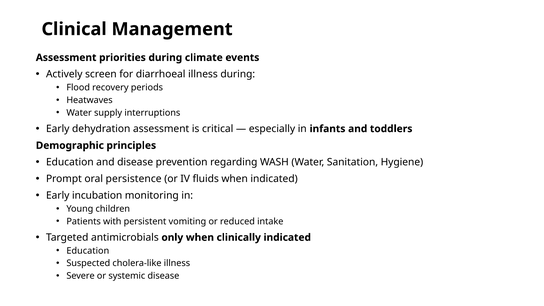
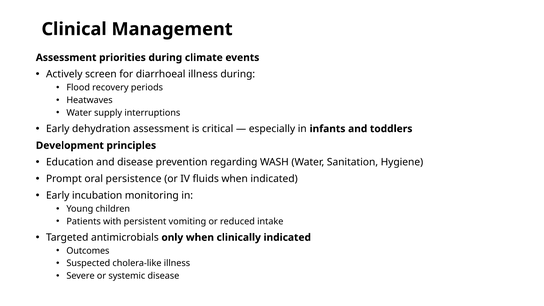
Demographic: Demographic -> Development (70, 145)
Education: Education -> Outcomes (88, 251)
